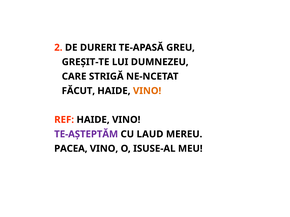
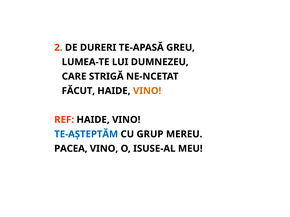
GREŞIT-TE: GREŞIT-TE -> LUMEA-TE (86, 62)
TE-AŞTEPTĂM colour: purple -> blue (86, 134)
LAUD: LAUD -> GRUP (150, 134)
